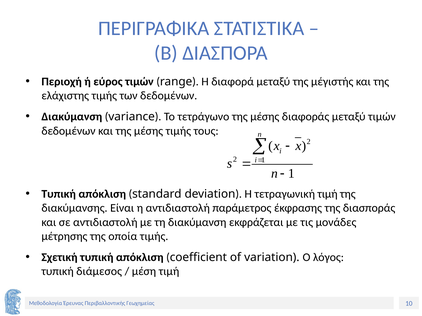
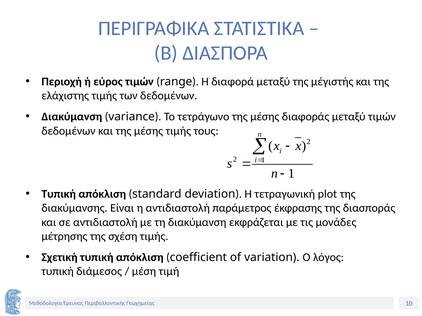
τετραγωνική τιμή: τιμή -> plot (327, 194)
οποία: οποία -> σχέση (123, 237)
